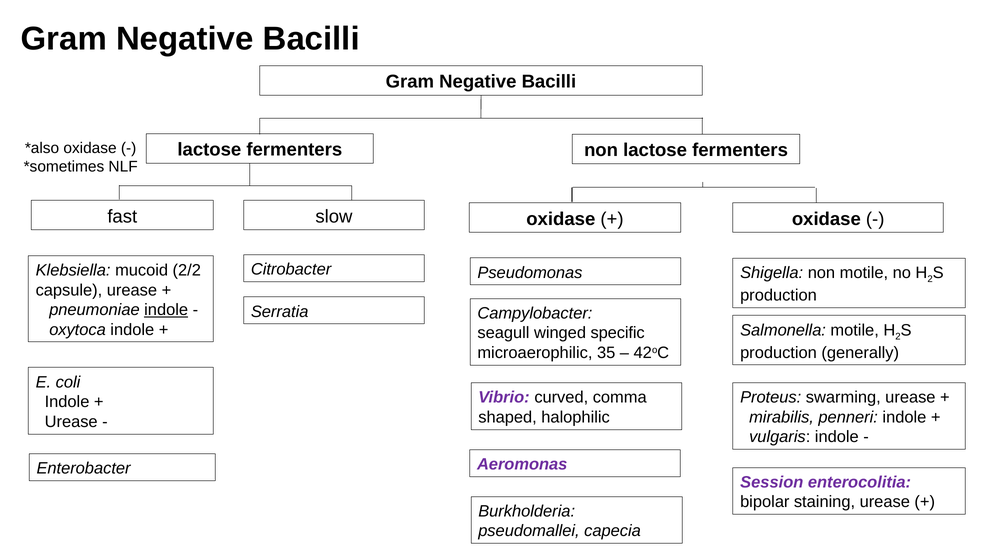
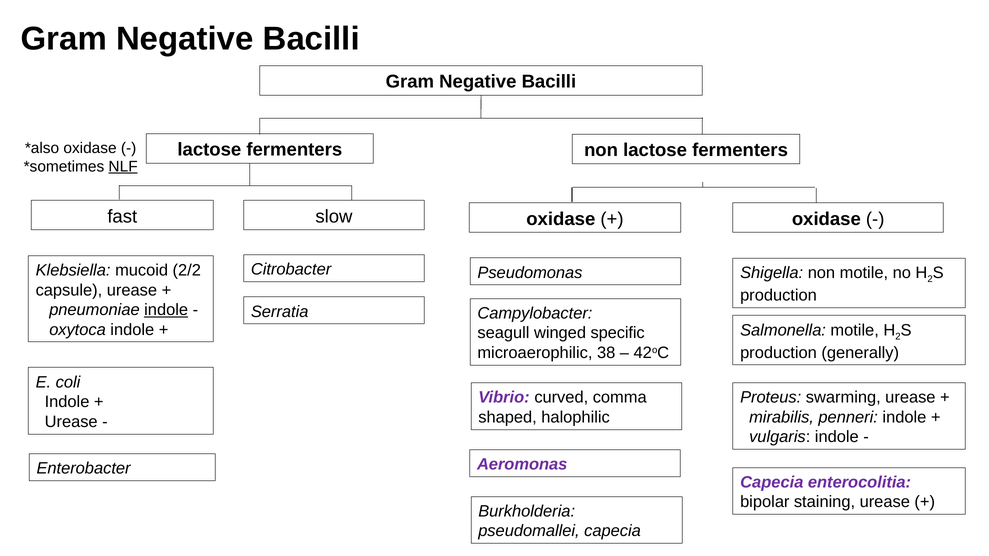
NLF underline: none -> present (123, 167)
35: 35 -> 38 (606, 353)
Session: Session -> Capecia (772, 482)
